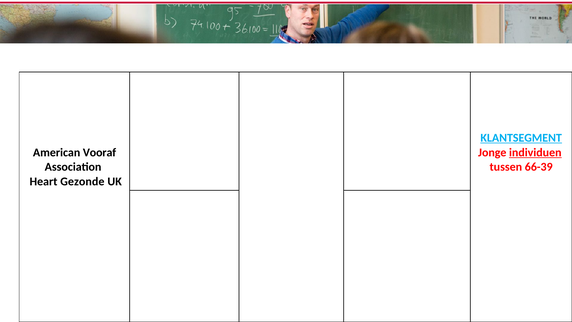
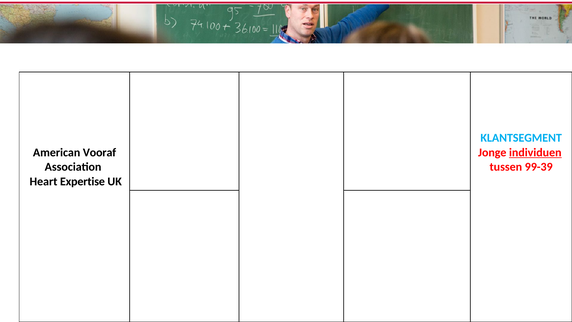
KLANTSEGMENT underline: present -> none (521, 138)
66-39: 66-39 -> 99-39 (539, 167)
Gezonde: Gezonde -> Expertise (82, 181)
